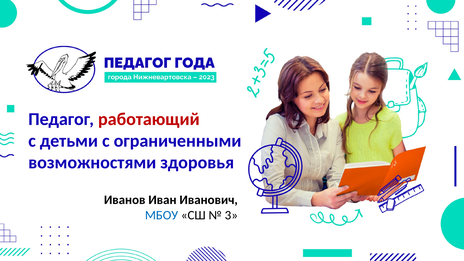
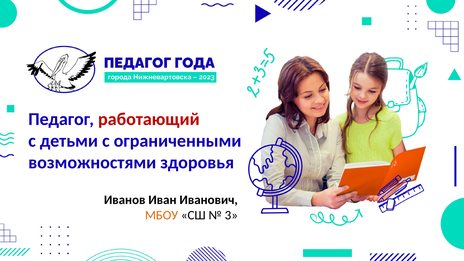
МБОУ colour: blue -> orange (162, 215)
